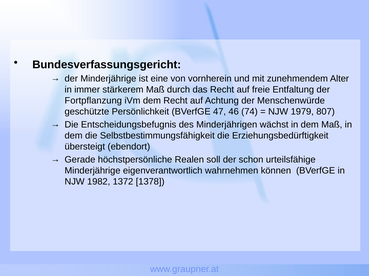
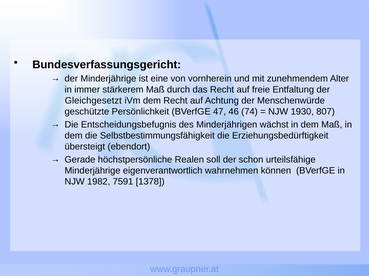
Fortpflanzung: Fortpflanzung -> Gleichgesetzt (93, 101)
1979: 1979 -> 1930 (302, 112)
1372: 1372 -> 7591 (123, 182)
